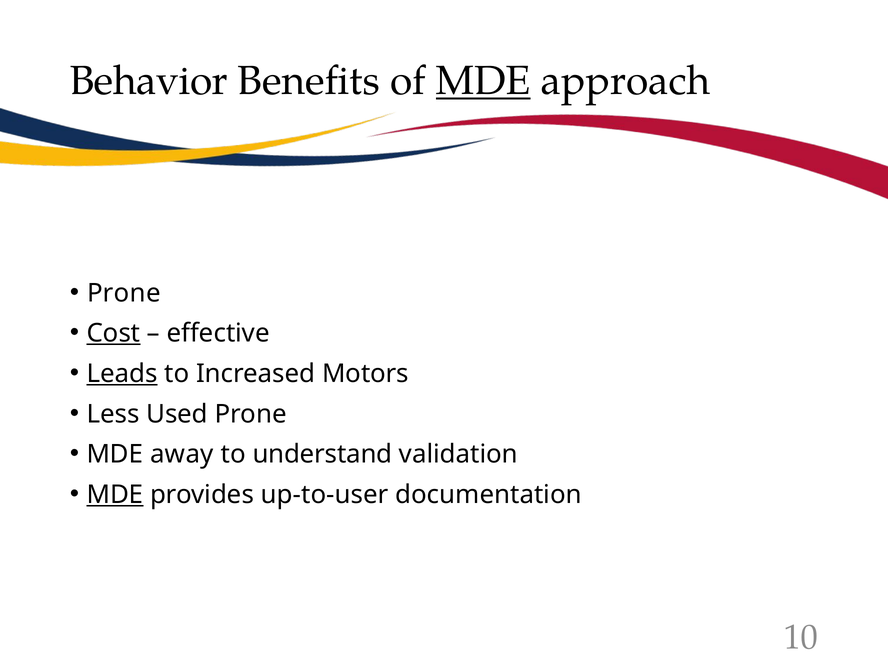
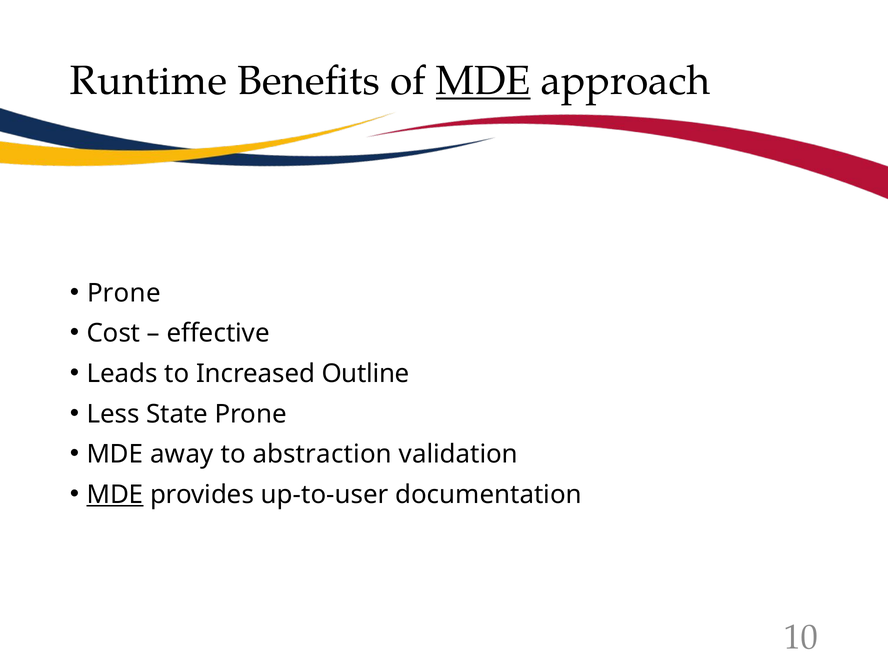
Behavior: Behavior -> Runtime (148, 81)
Cost underline: present -> none (113, 333)
Leads underline: present -> none (122, 374)
Motors: Motors -> Outline (366, 374)
Used: Used -> State (177, 414)
understand: understand -> abstraction (322, 454)
